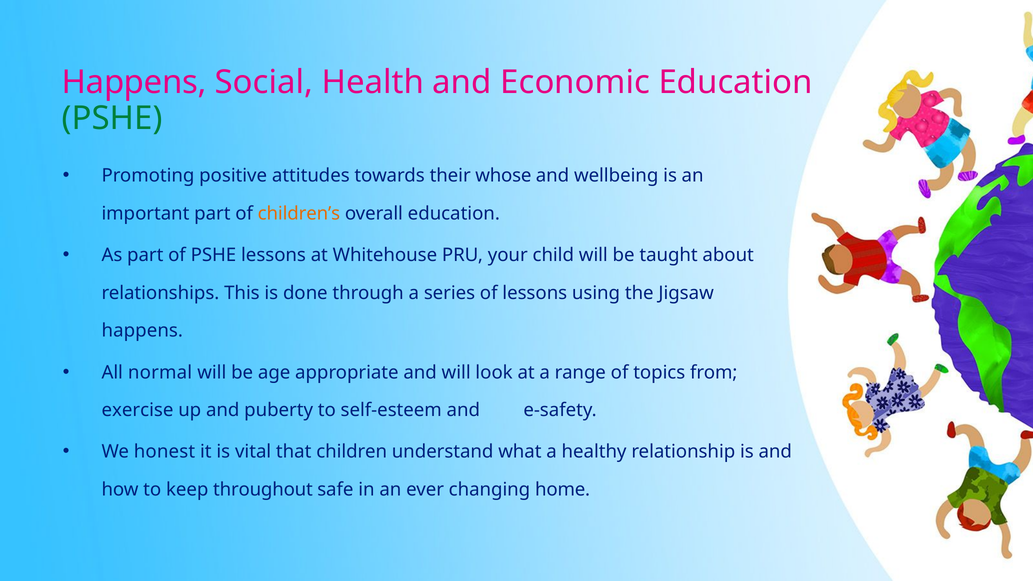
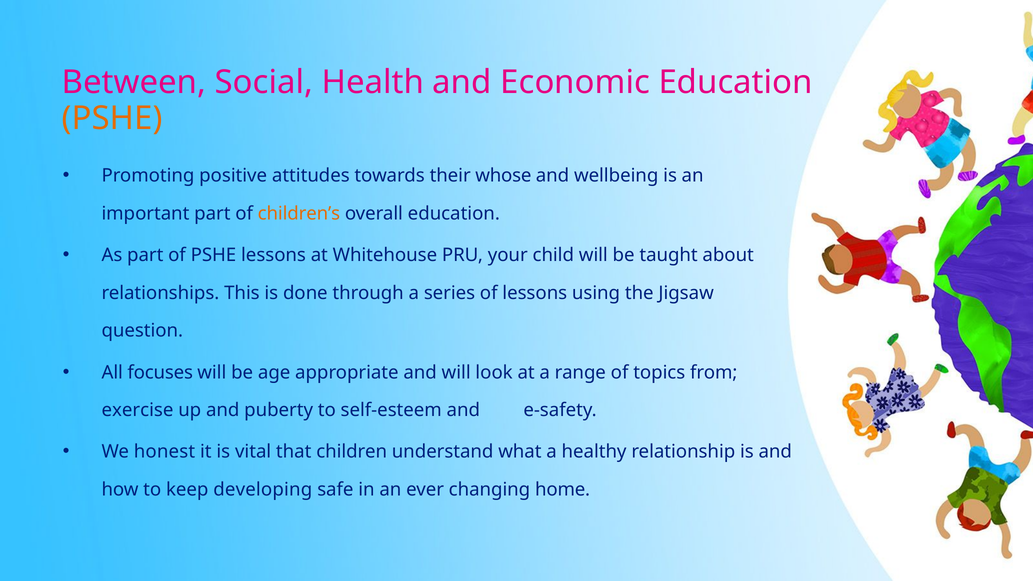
Happens: Happens -> Between (134, 83)
PSHE colour: green -> orange (112, 118)
happens: happens -> question (142, 331)
normal: normal -> focuses (160, 372)
throughout: throughout -> developing (263, 490)
